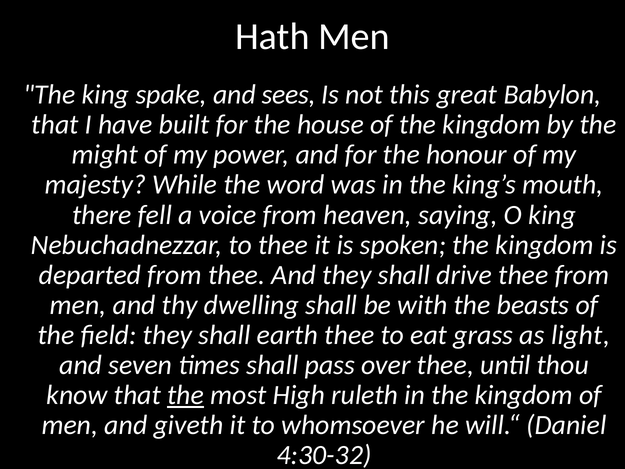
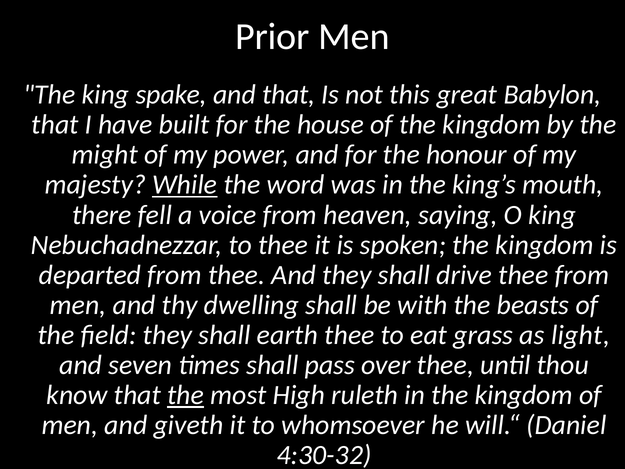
Hath: Hath -> Prior (272, 37)
and sees: sees -> that (289, 95)
While underline: none -> present (185, 185)
